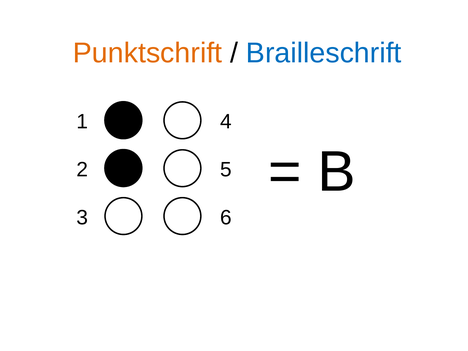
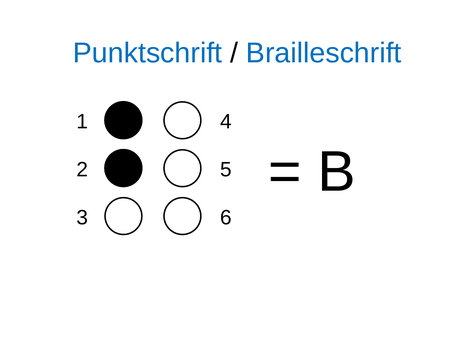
Punktschrift colour: orange -> blue (148, 53)
